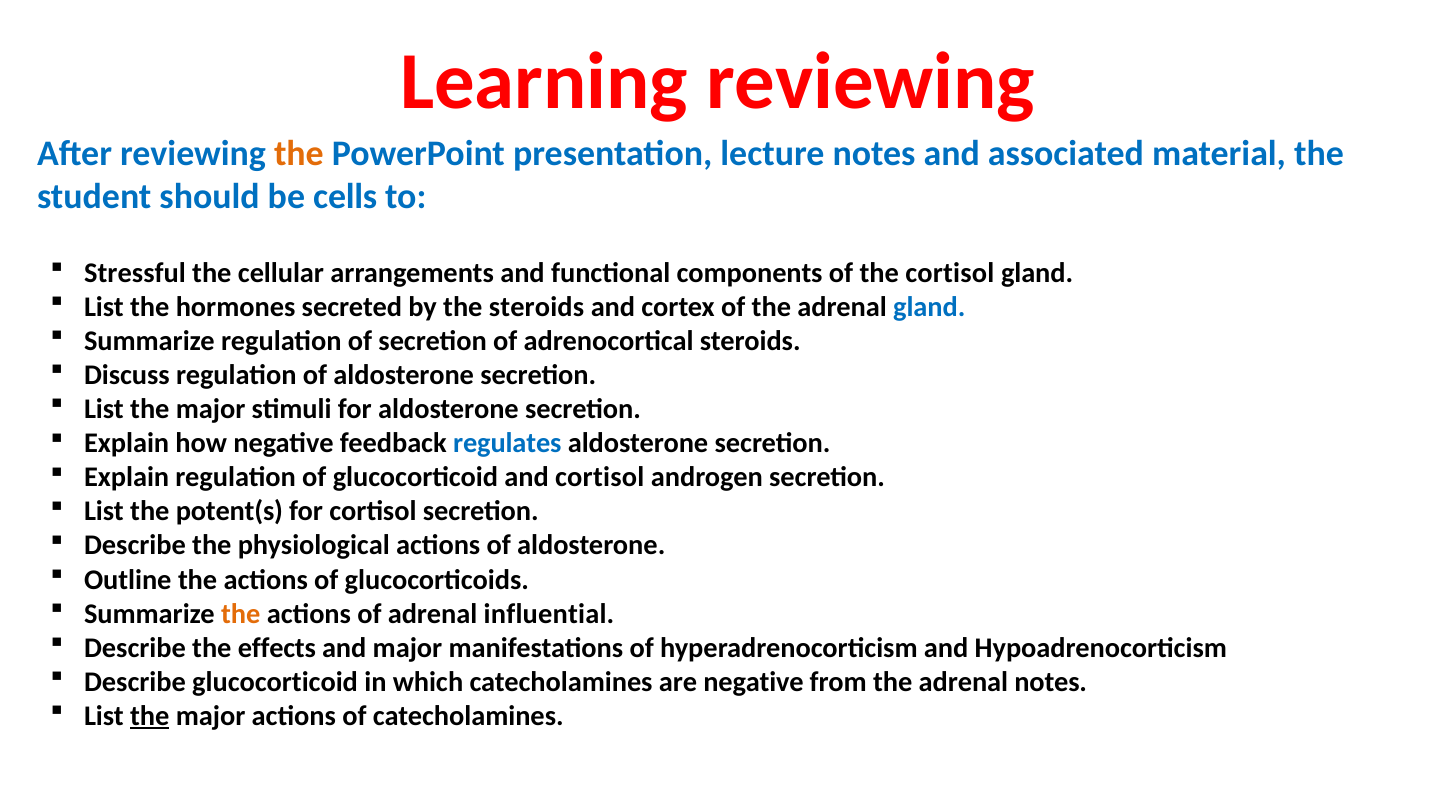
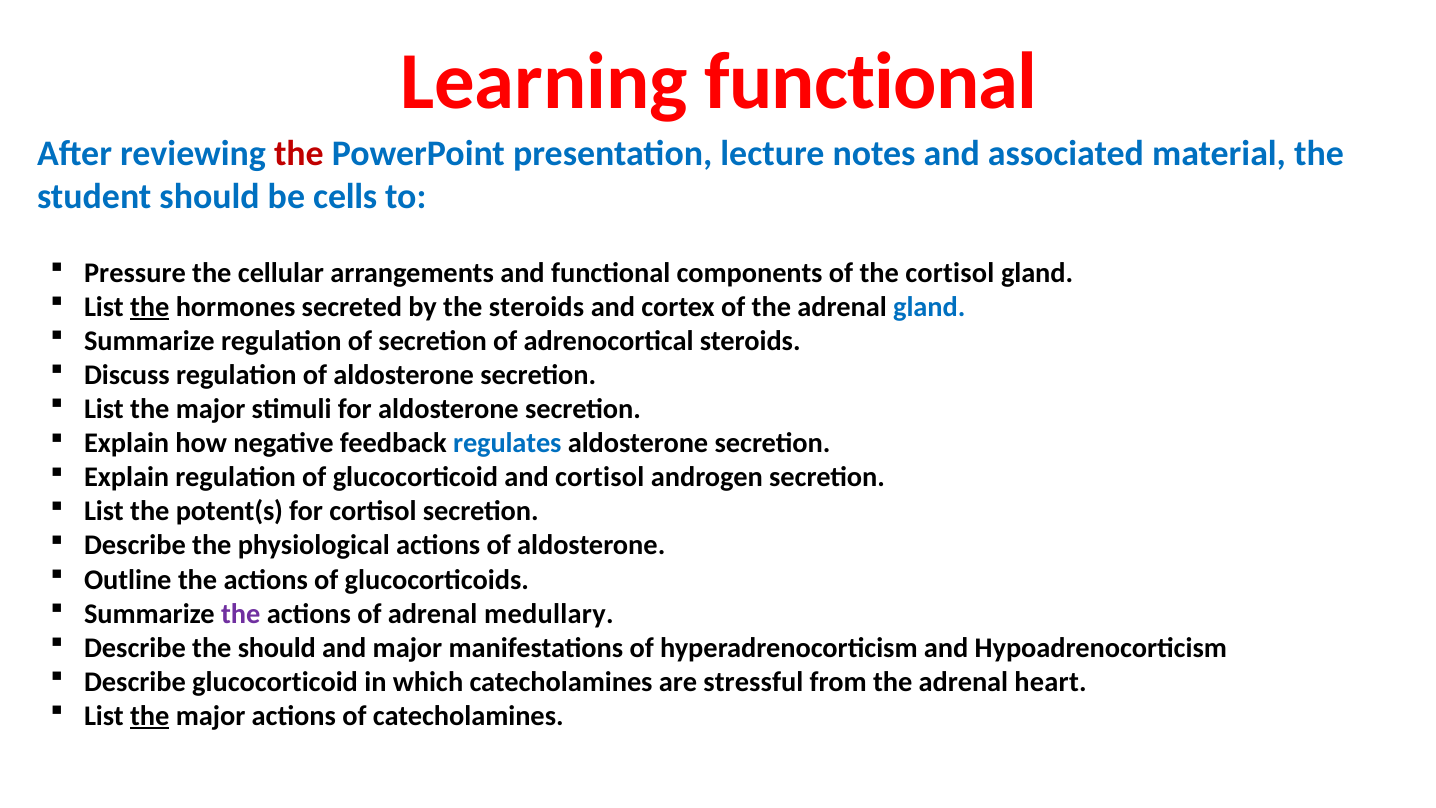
Learning reviewing: reviewing -> functional (871, 82)
the colour: orange -> red (299, 153)
Stressful: Stressful -> Pressure (135, 273)
the underline: none -> present (150, 307)
the colour: orange -> purple (241, 614)
influential: influential -> medullary (549, 614)
the effects: effects -> should (277, 648)
are negative: negative -> stressful (753, 682)
adrenal notes: notes -> heart (1051, 682)
